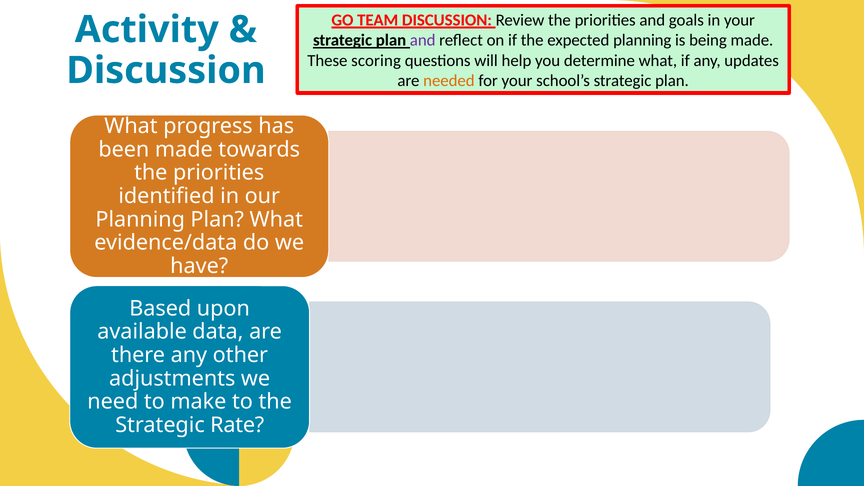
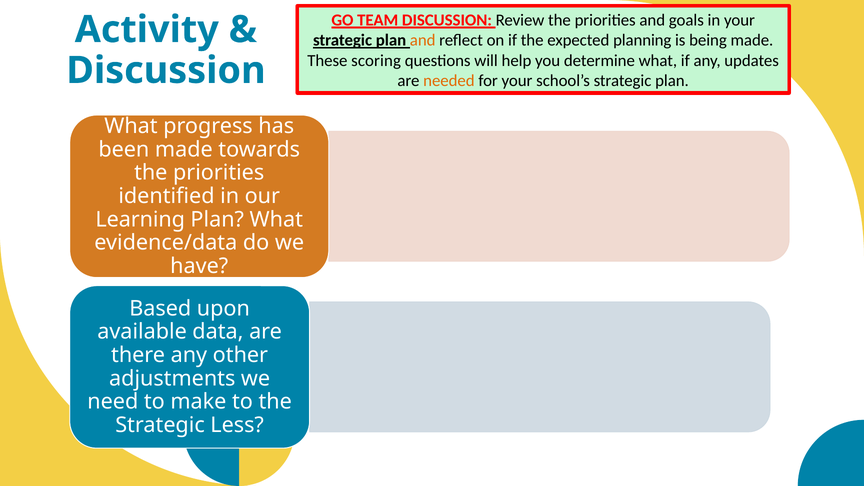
and colour: purple -> orange (423, 40)
Planning: Planning -> Learning (140, 219)
Rate: Rate -> Less (237, 425)
